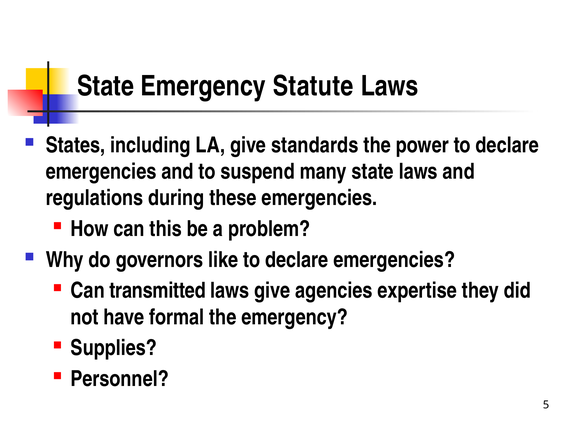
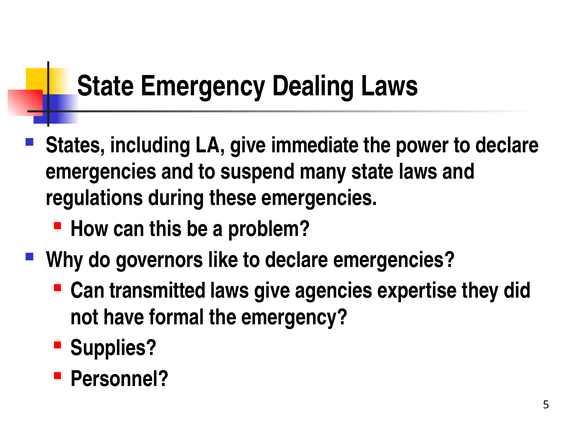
Statute: Statute -> Dealing (313, 86)
standards: standards -> immediate (315, 145)
